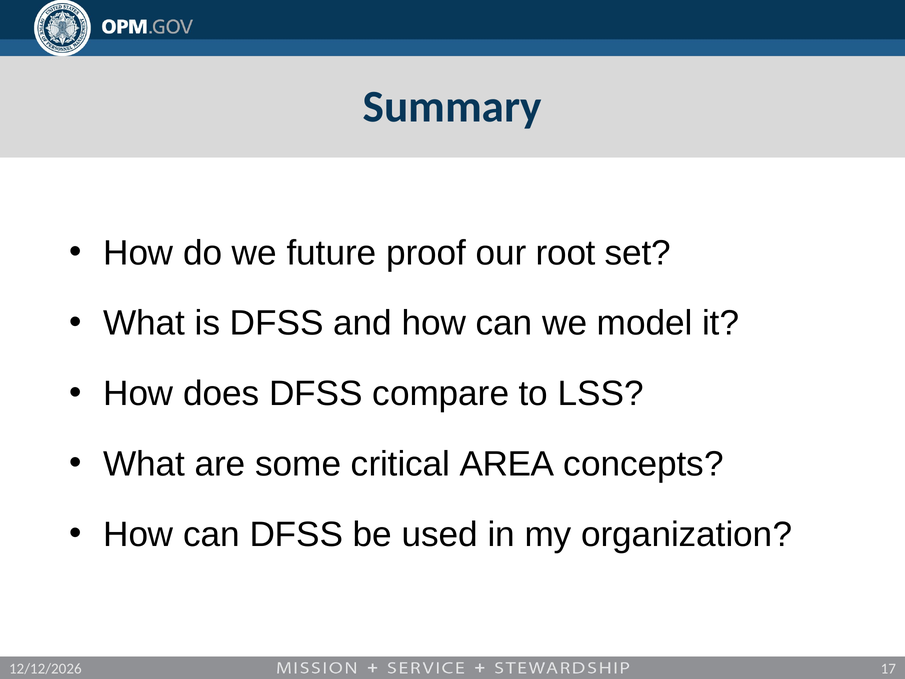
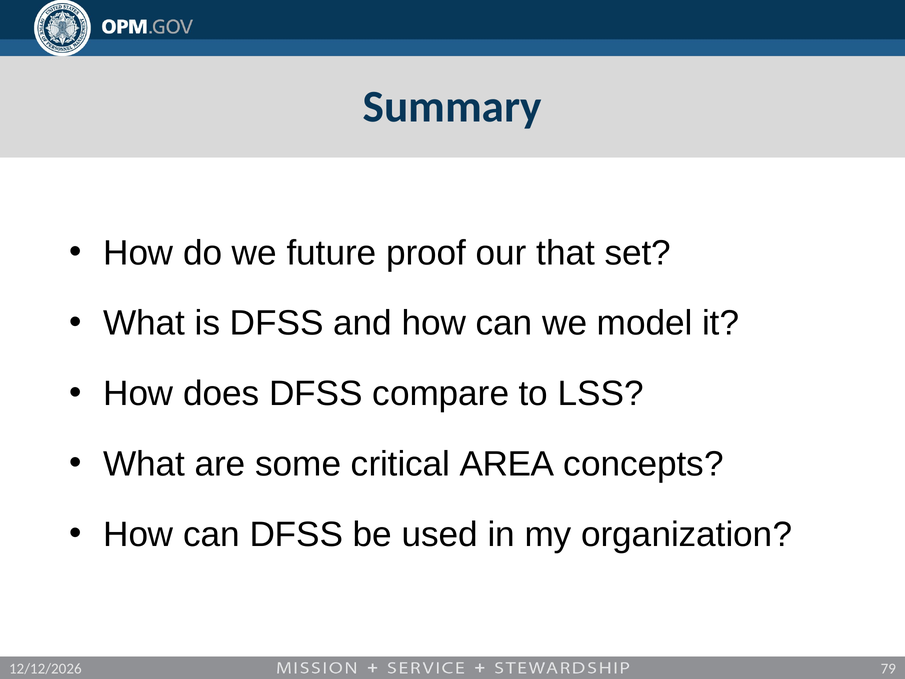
root: root -> that (566, 253)
17: 17 -> 79 (888, 668)
